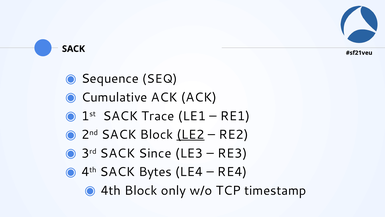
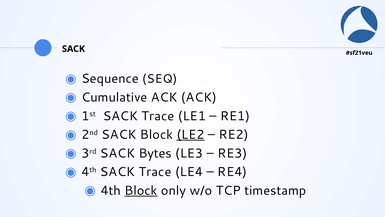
Since: Since -> Bytes (155, 153)
4th SACK Bytes: Bytes -> Trace (155, 172)
Block underline: none -> present (141, 190)
